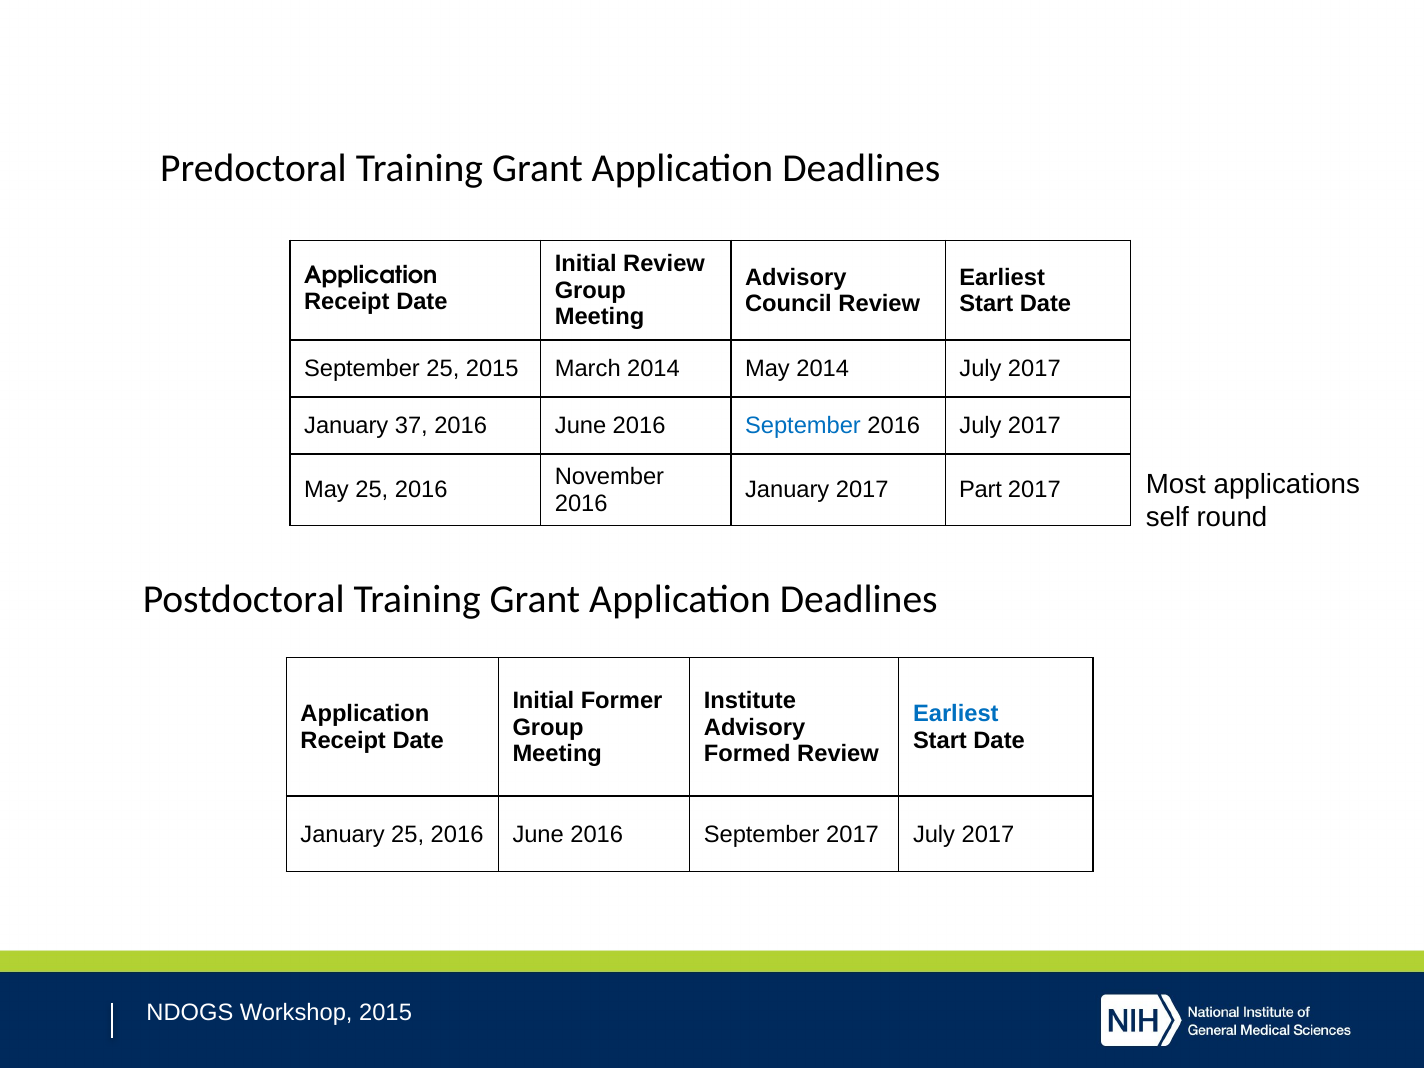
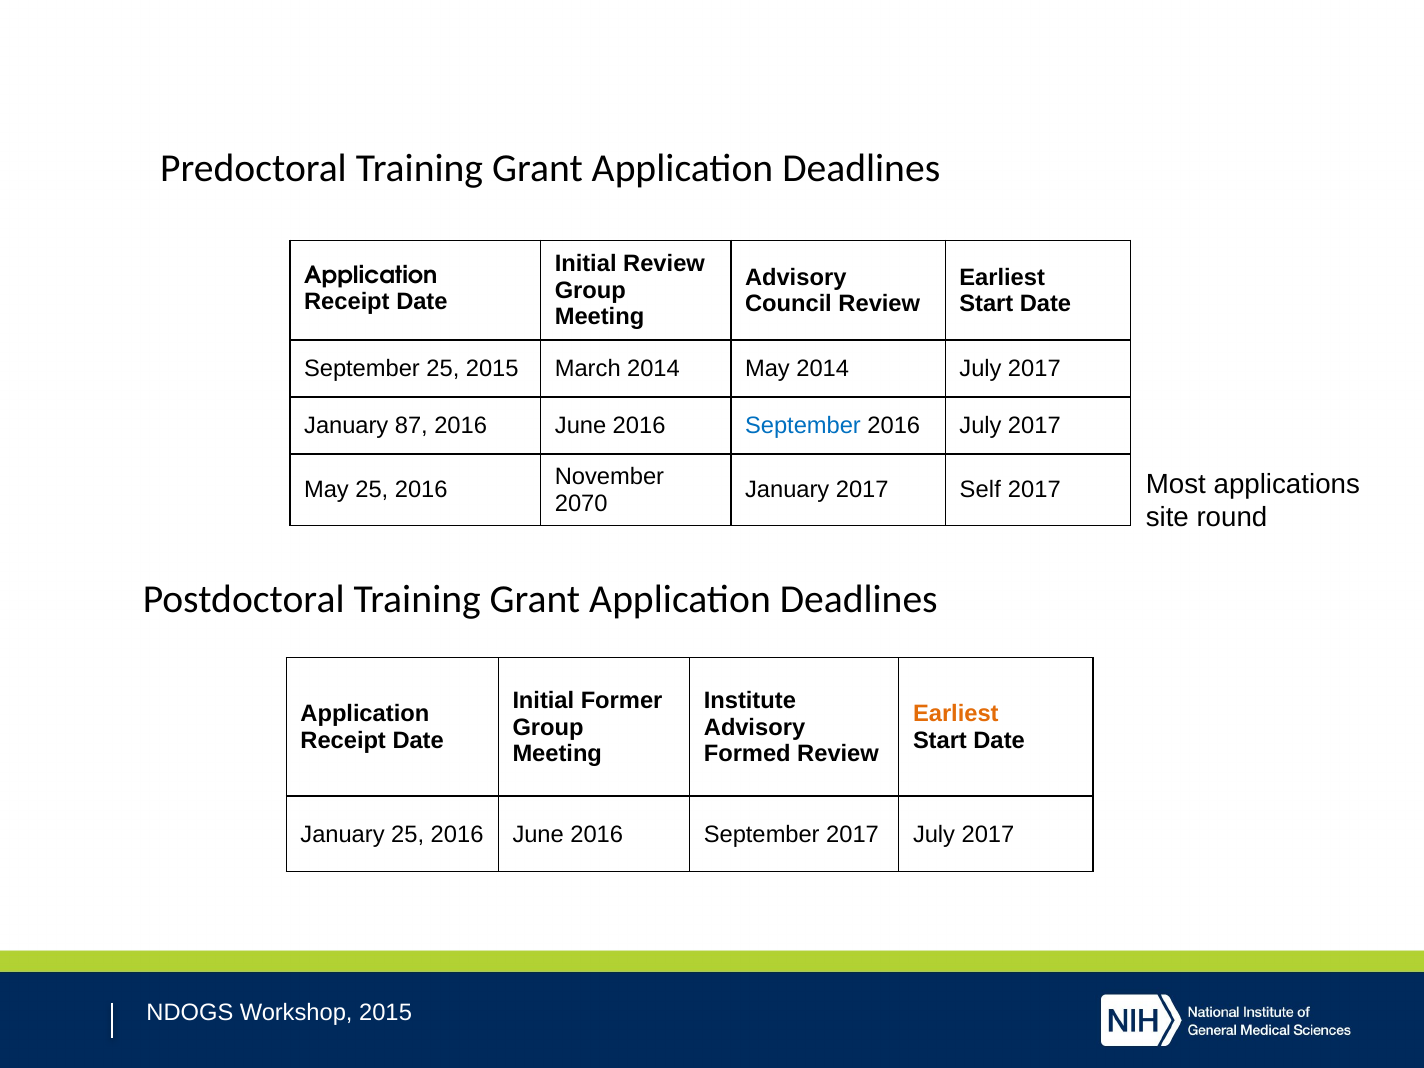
37: 37 -> 87 (411, 426)
Part: Part -> Self (980, 490)
2016: 2016 -> 2070 (581, 503)
self: self -> site (1167, 517)
Earliest colour: blue -> orange (956, 714)
